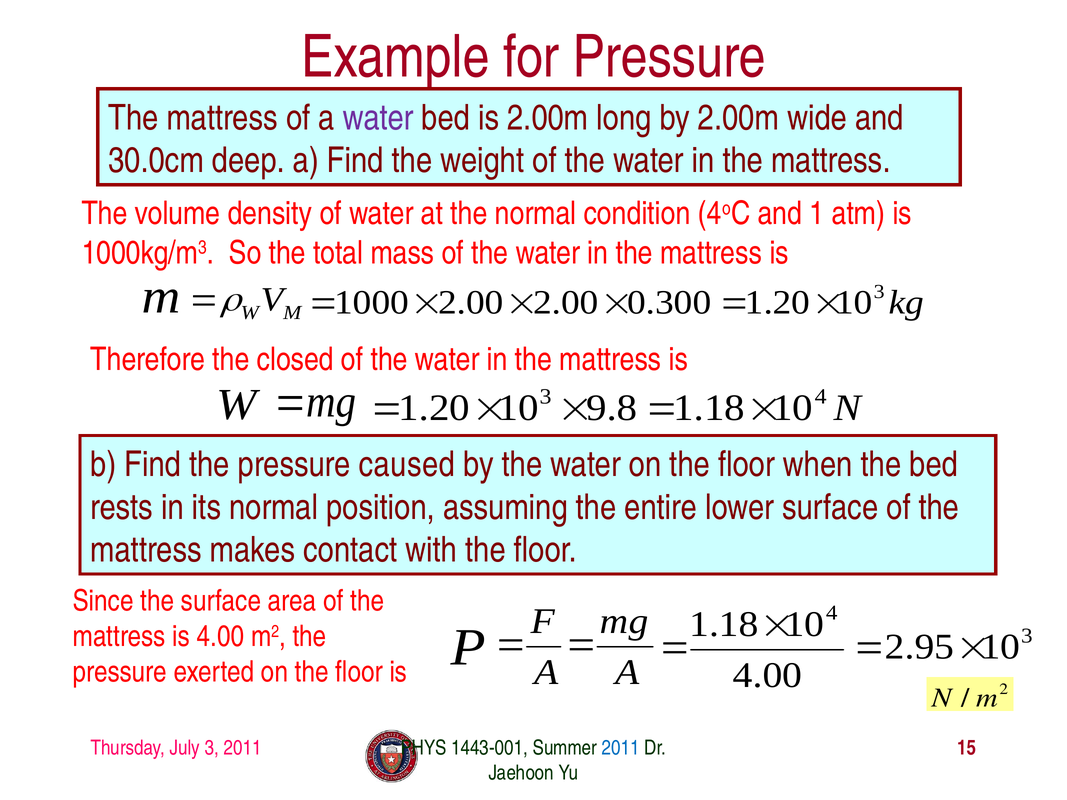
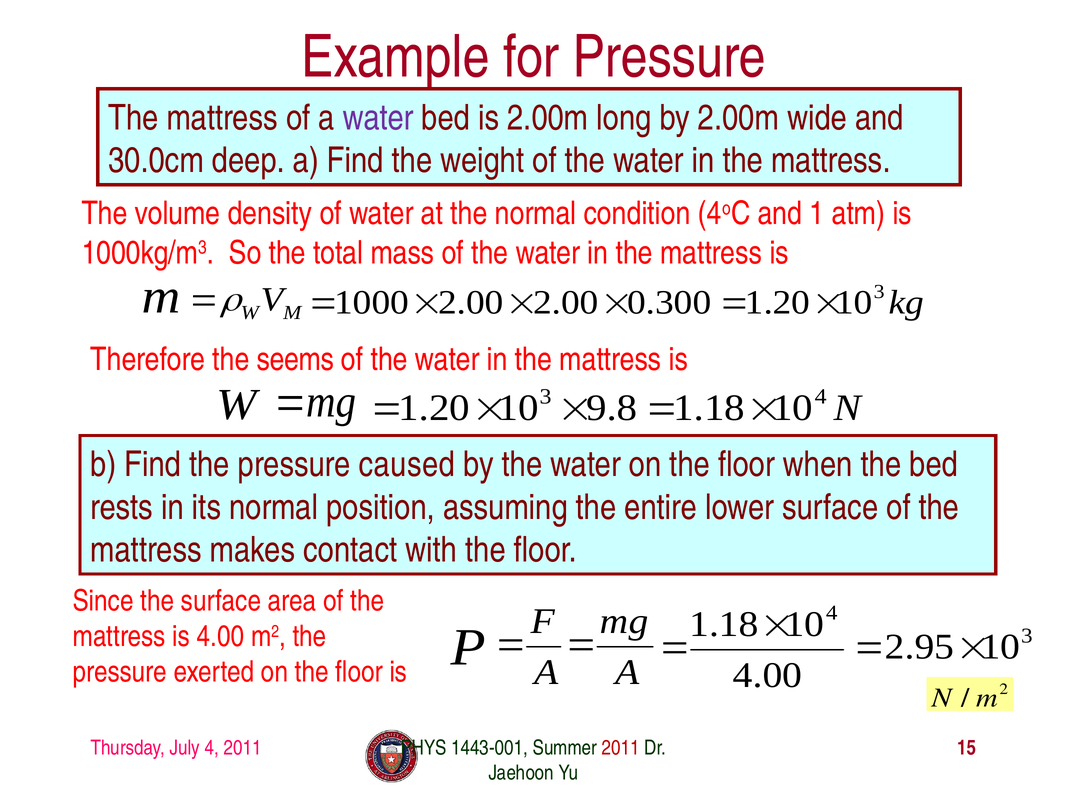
closed: closed -> seems (295, 360)
July 3: 3 -> 4 (212, 748)
2011 colour: blue -> red (621, 748)
